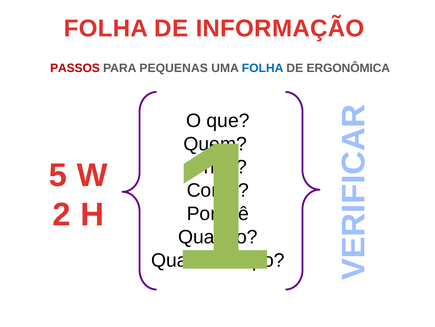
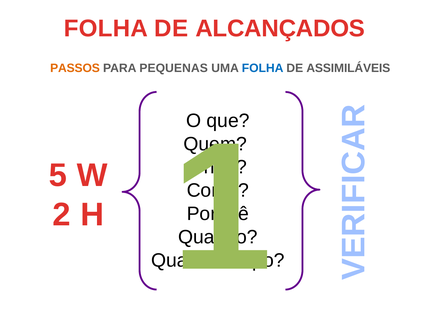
INFORMAÇÃO: INFORMAÇÃO -> ALCANÇADOS (280, 29)
PASSOS colour: red -> orange (75, 68)
ERGONÔMICA: ERGONÔMICA -> ASSIMILÁVEIS (348, 68)
